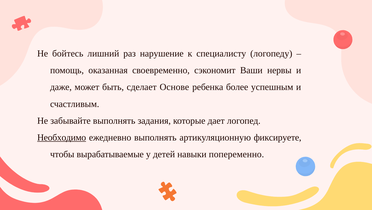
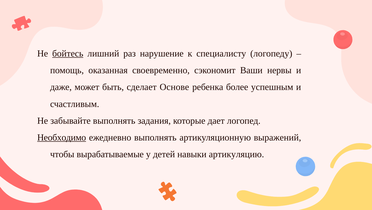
бойтесь underline: none -> present (68, 53)
фиксируете: фиксируете -> выражений (278, 137)
попеременно: попеременно -> артикуляцию (236, 154)
